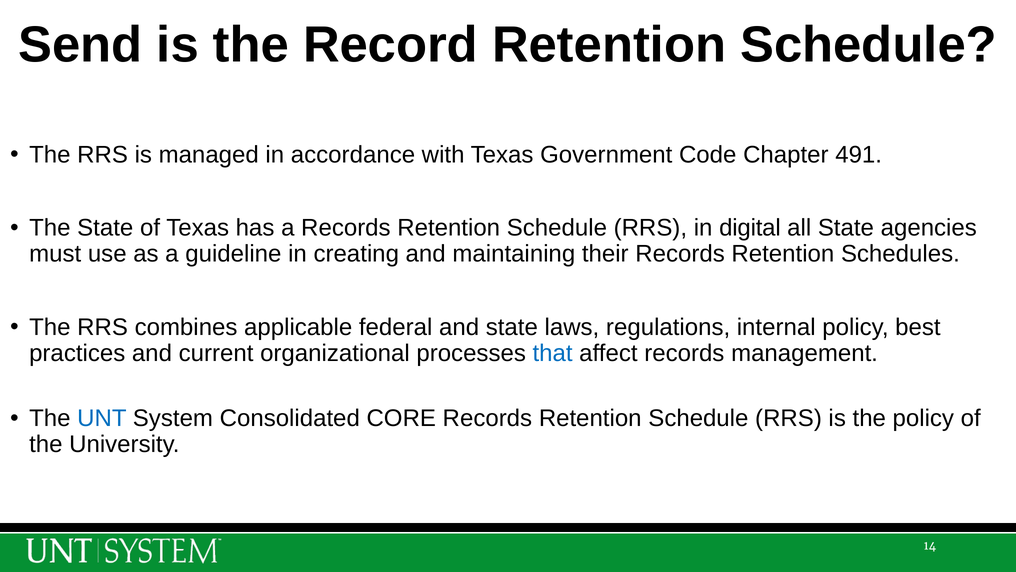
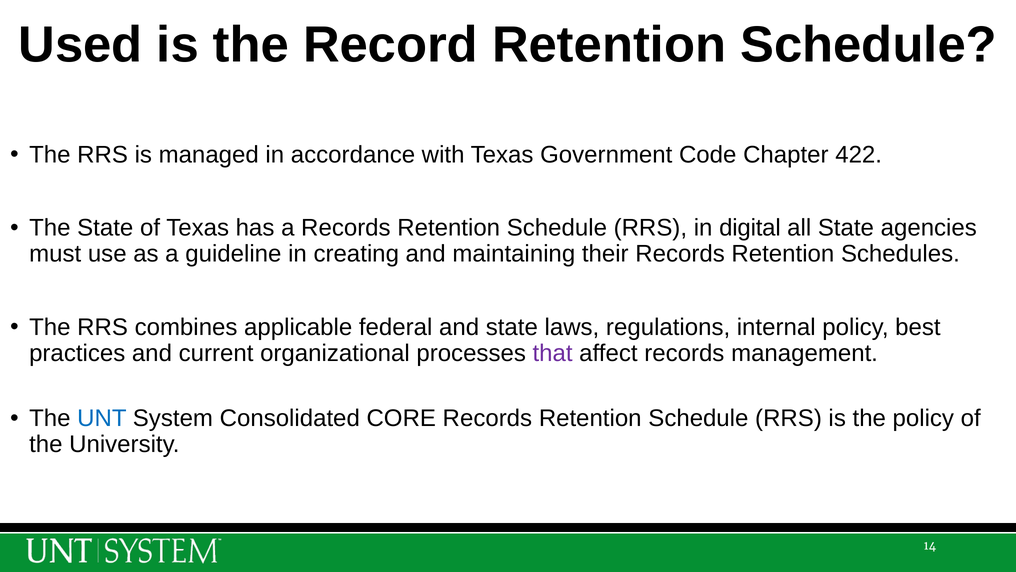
Send: Send -> Used (80, 45)
491: 491 -> 422 (859, 155)
that colour: blue -> purple (553, 353)
